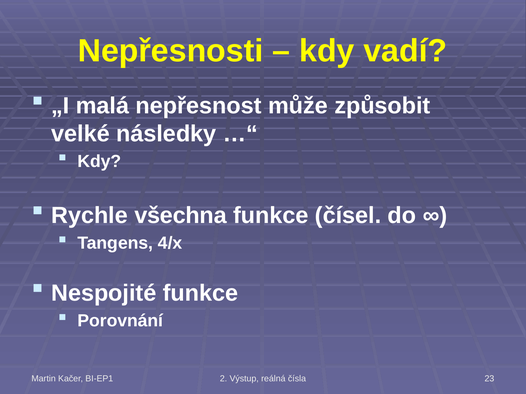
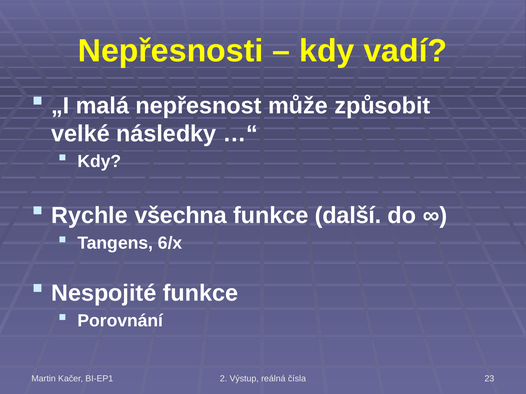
čísel: čísel -> další (348, 216)
4/x: 4/x -> 6/x (170, 243)
